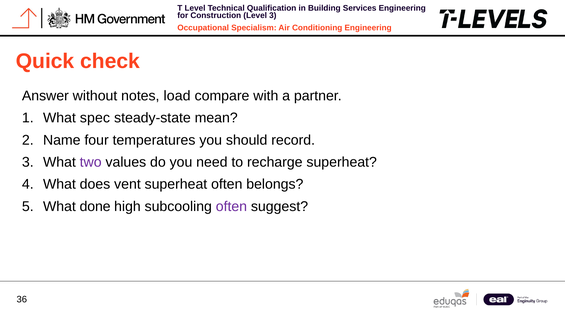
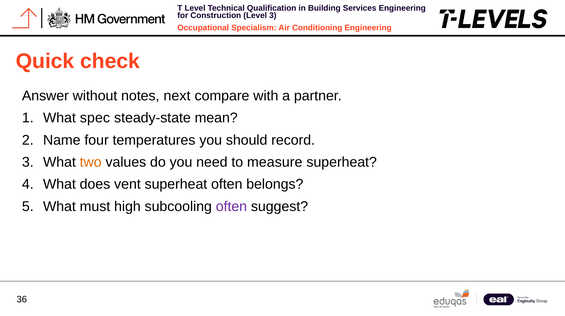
load: load -> next (177, 96)
two colour: purple -> orange (91, 162)
recharge: recharge -> measure (275, 162)
done: done -> must (95, 206)
